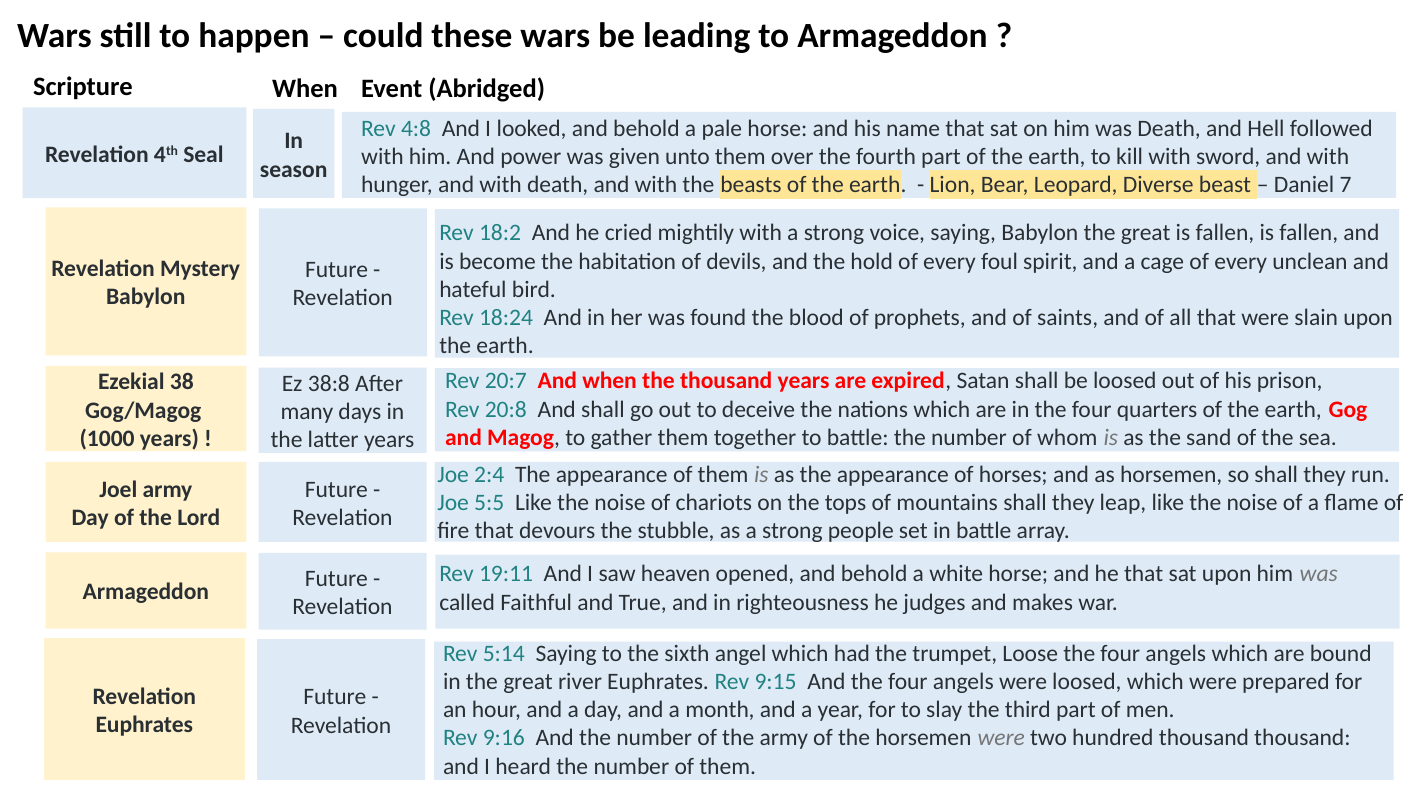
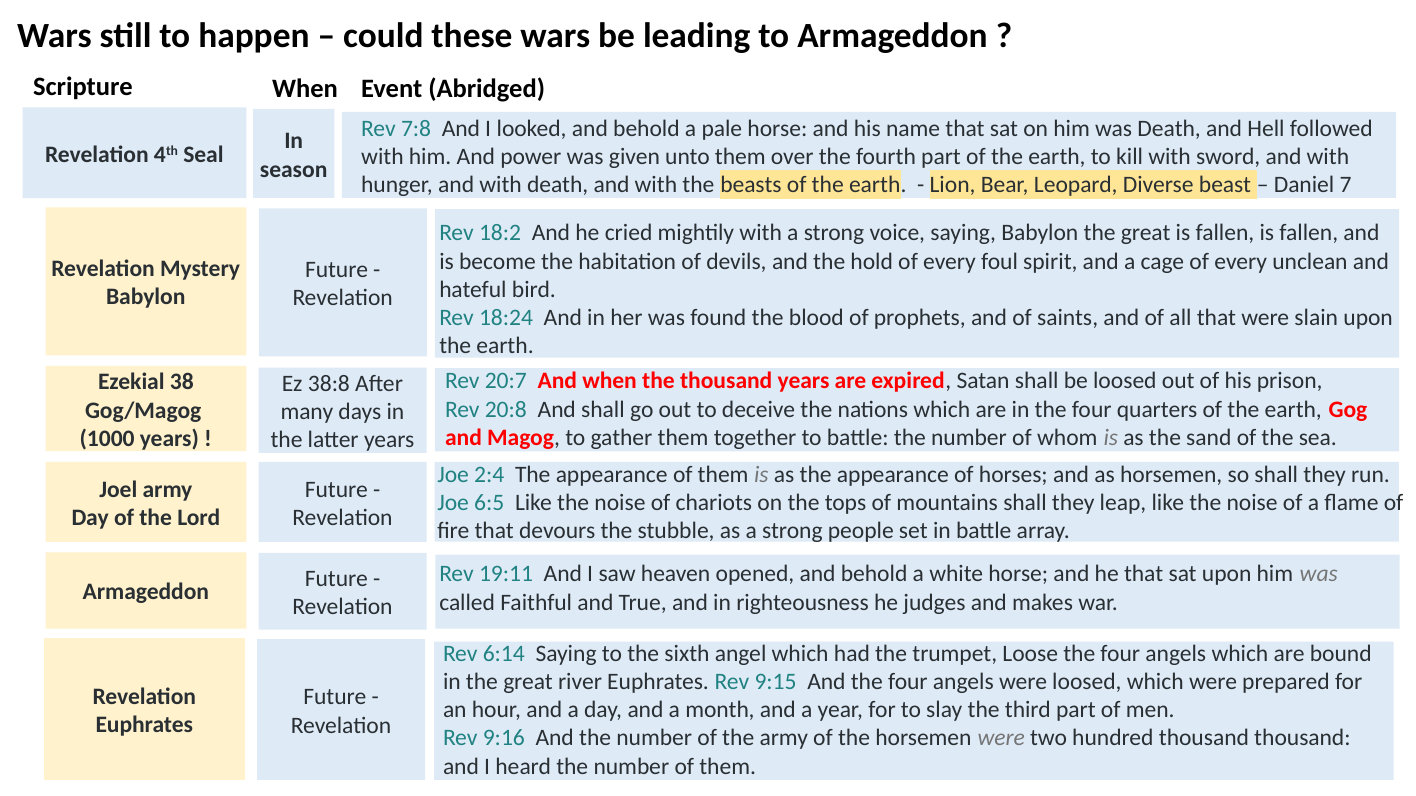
4:8: 4:8 -> 7:8 (416, 129)
5:5: 5:5 -> 6:5 (489, 503)
5:14: 5:14 -> 6:14 (504, 654)
